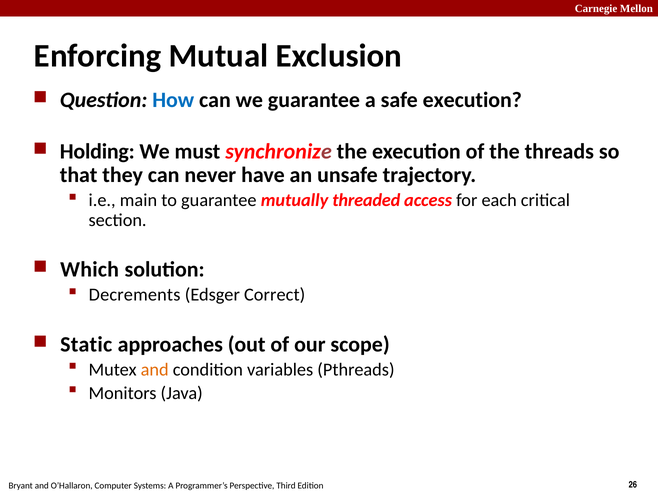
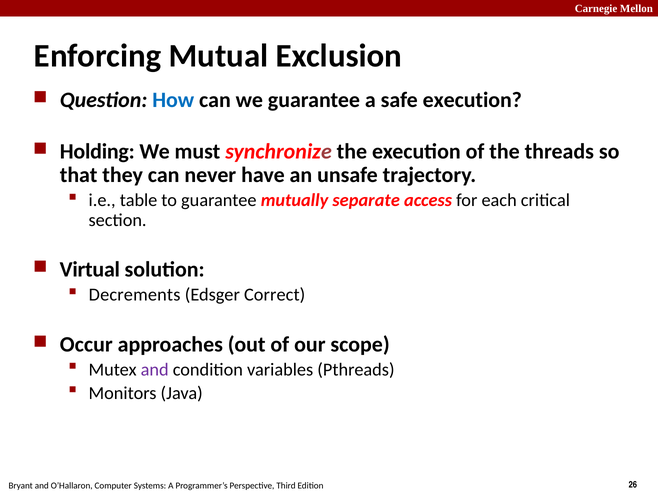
main: main -> table (139, 201)
threaded: threaded -> separate (366, 201)
Which: Which -> Virtual (90, 270)
Static: Static -> Occur (86, 345)
and colour: orange -> purple (155, 370)
